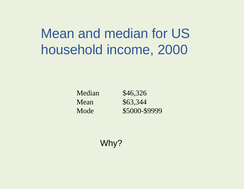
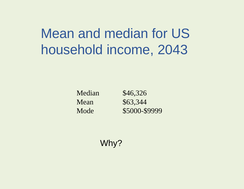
2000: 2000 -> 2043 (173, 50)
